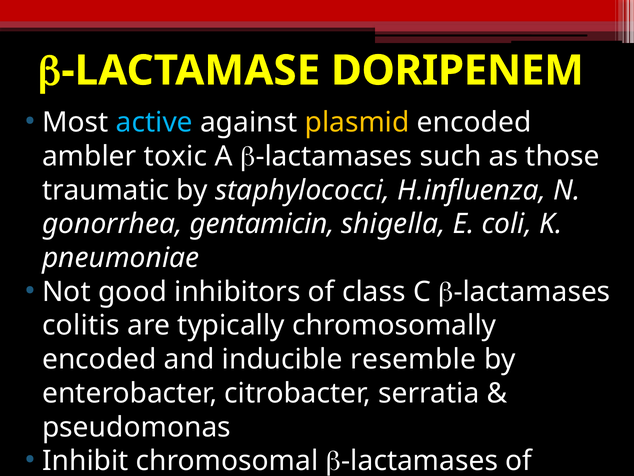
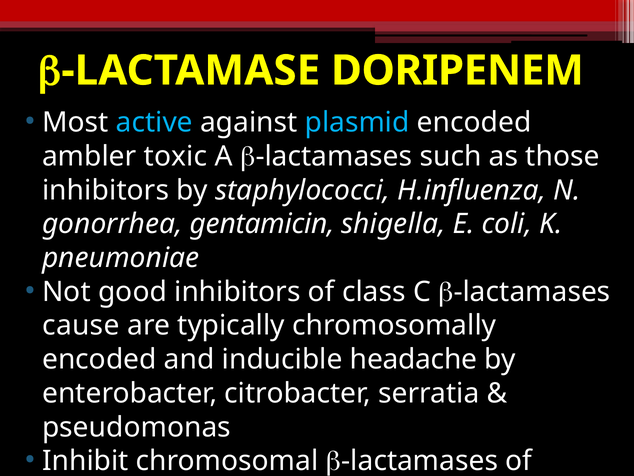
plasmid colour: yellow -> light blue (357, 122)
traumatic: traumatic -> inhibitors (106, 190)
colitis: colitis -> cause (81, 325)
resemble: resemble -> headache (414, 359)
